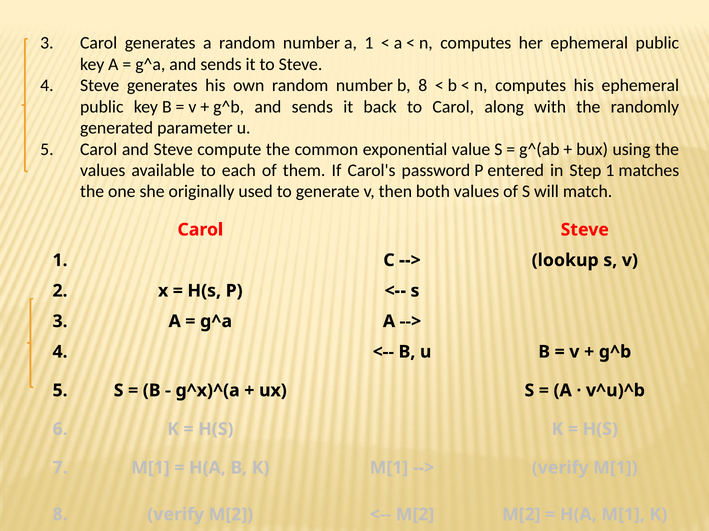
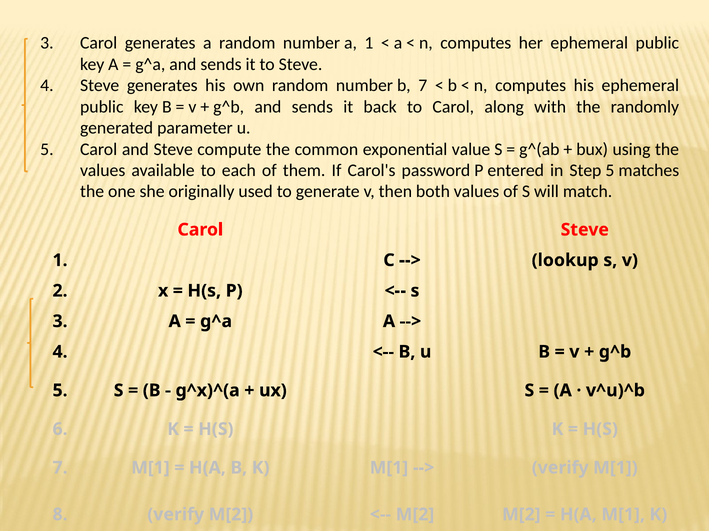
b 8: 8 -> 7 (423, 86)
Step 1: 1 -> 5 (610, 171)
